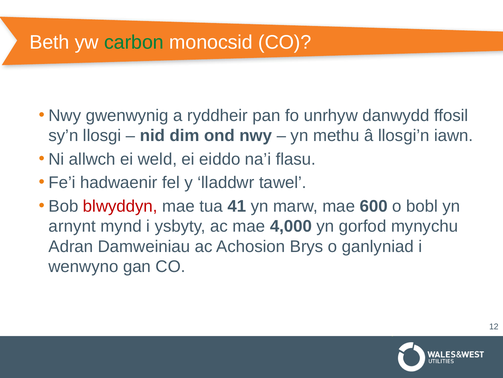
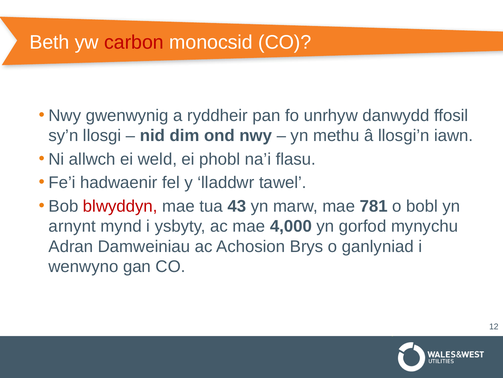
carbon colour: green -> red (134, 42)
eiddo: eiddo -> phobl (220, 159)
41: 41 -> 43 (237, 206)
600: 600 -> 781 (374, 206)
